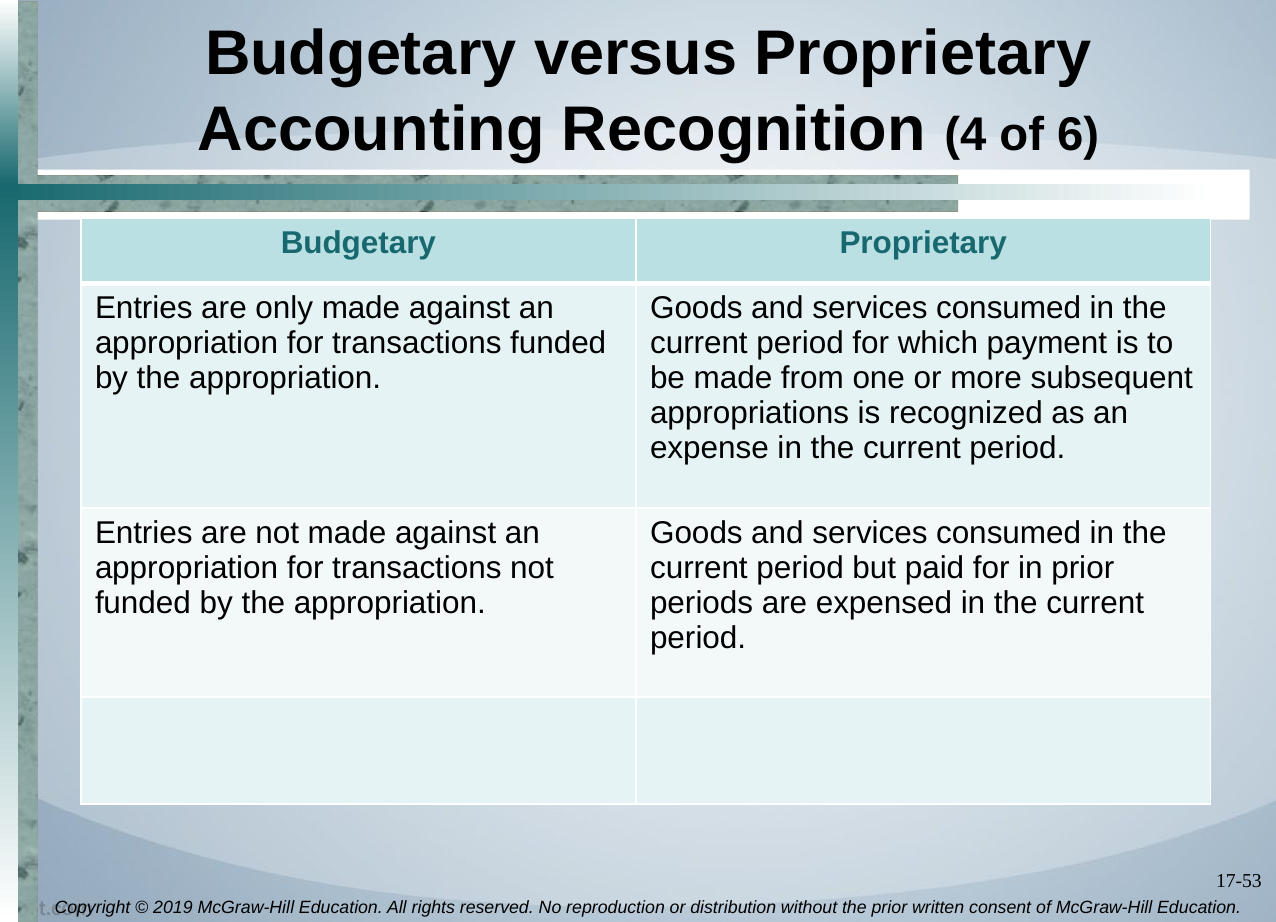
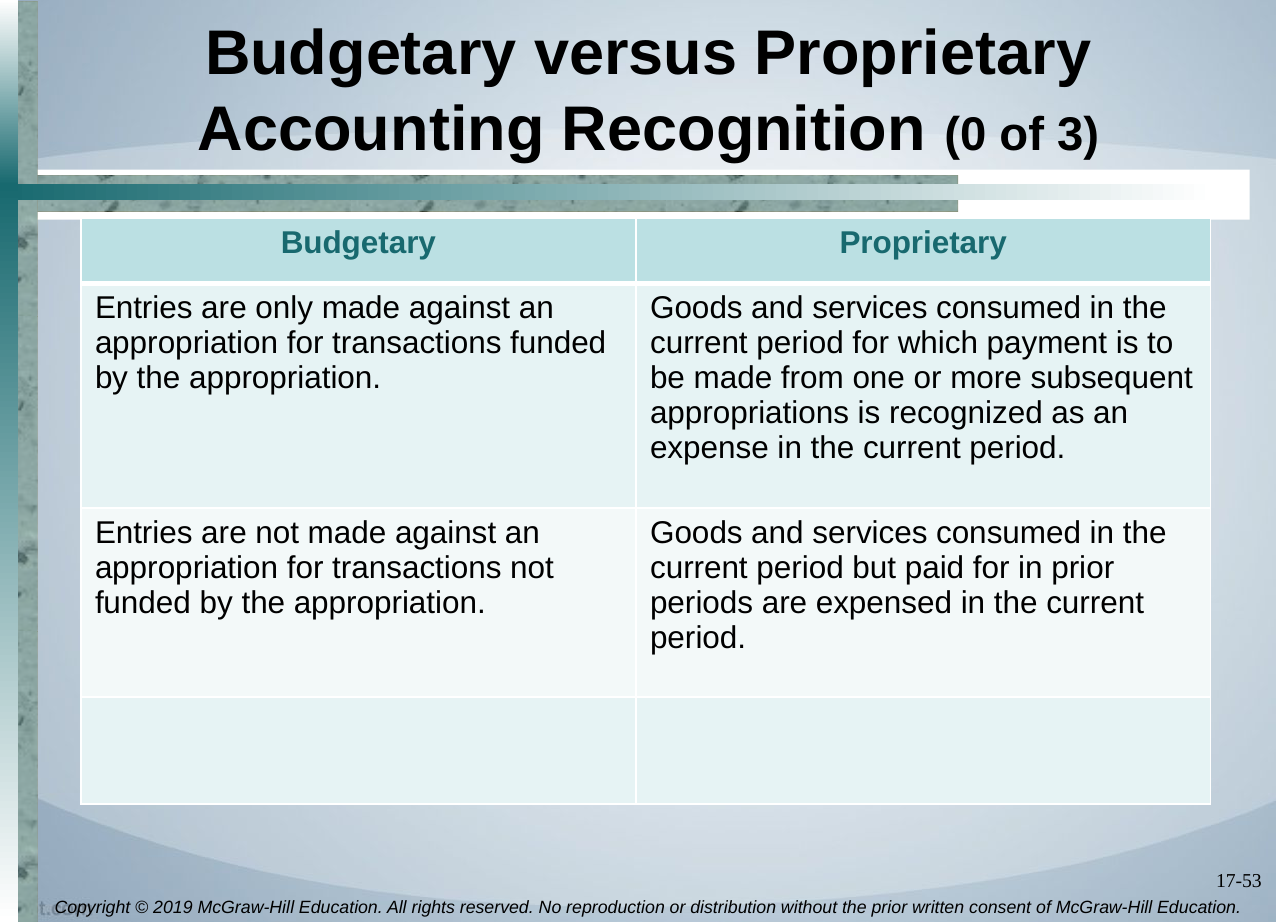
4: 4 -> 0 (965, 135)
6: 6 -> 3 (1078, 135)
